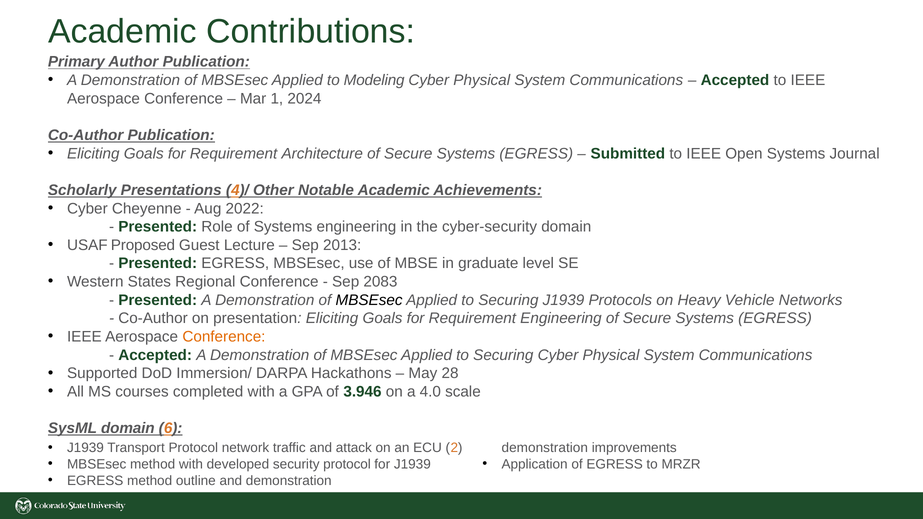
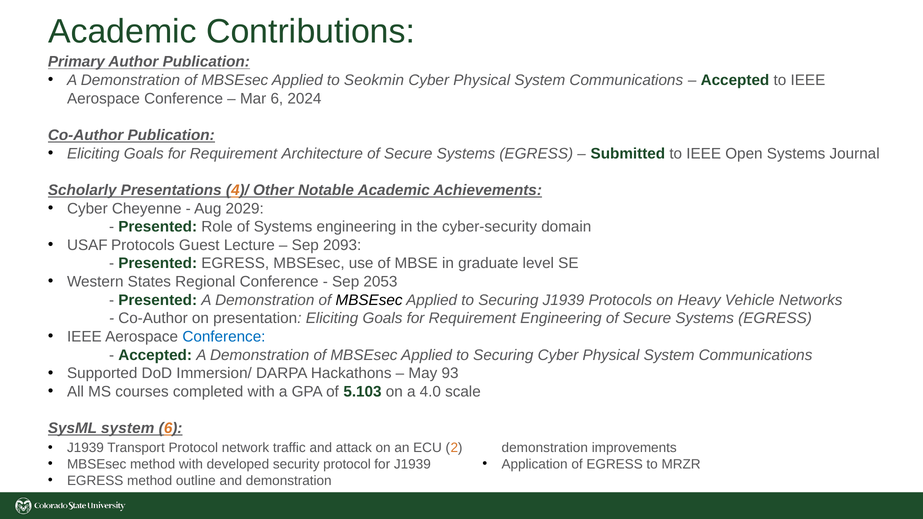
Modeling: Modeling -> Seokmin (374, 80)
Mar 1: 1 -> 6 (277, 99)
2022: 2022 -> 2029 (243, 209)
USAF Proposed: Proposed -> Protocols (143, 245)
2013: 2013 -> 2093 (342, 245)
2083: 2083 -> 2053 (380, 282)
Conference colour: orange -> blue (224, 337)
28: 28 -> 93 (450, 373)
3.946: 3.946 -> 5.103 (362, 392)
SysML domain: domain -> system (128, 428)
